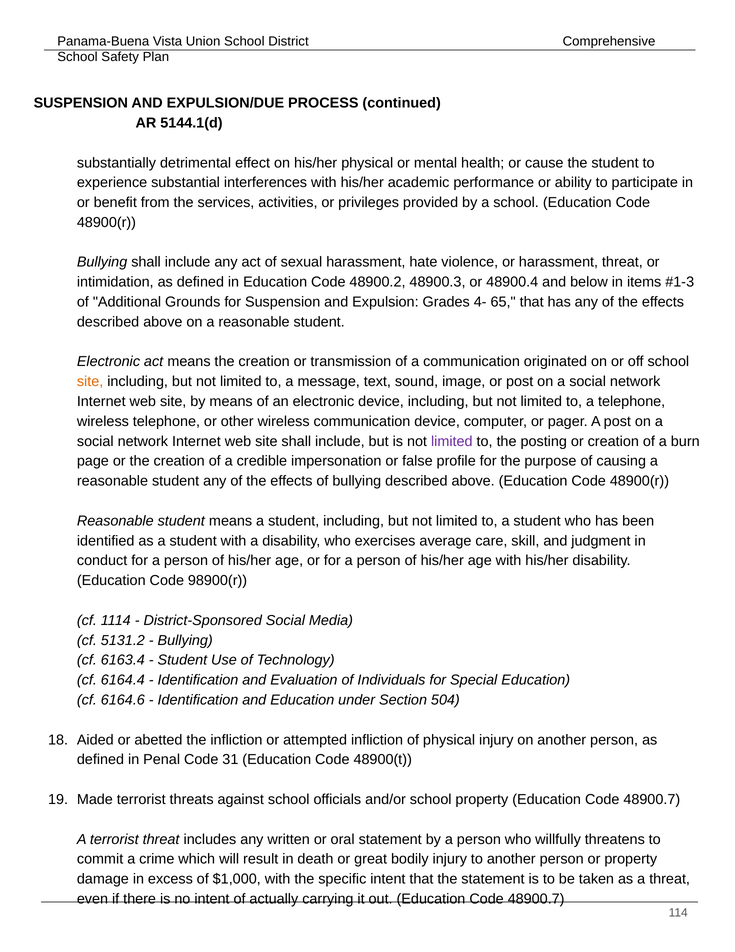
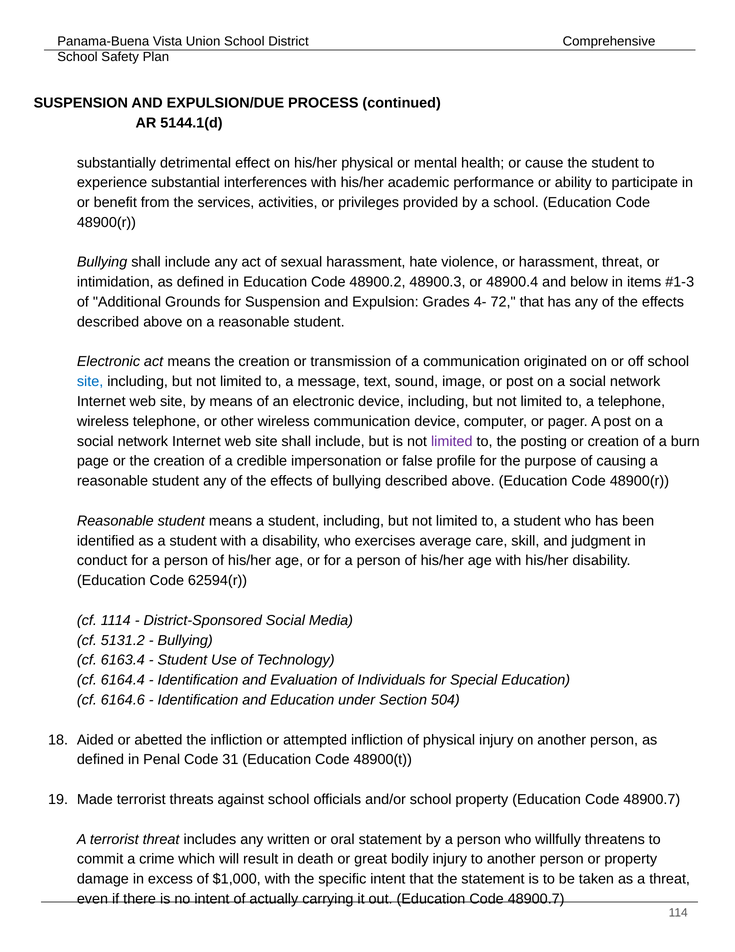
65: 65 -> 72 (503, 302)
site colour: orange -> blue (90, 381)
98900(r: 98900(r -> 62594(r (218, 580)
